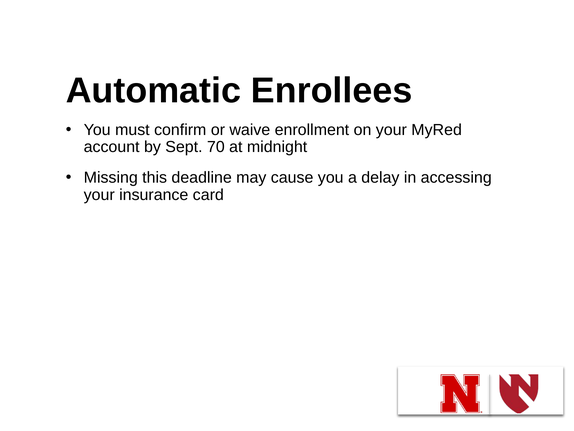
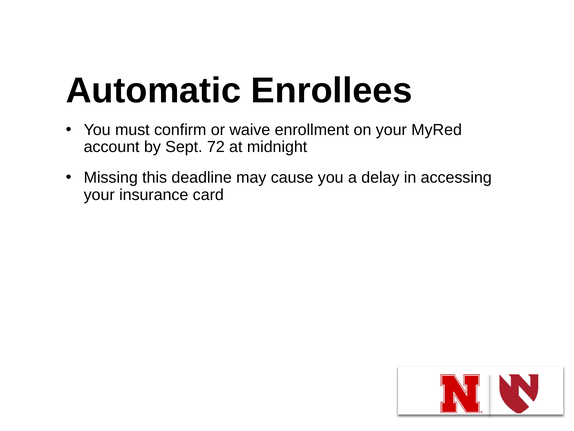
70: 70 -> 72 (216, 147)
